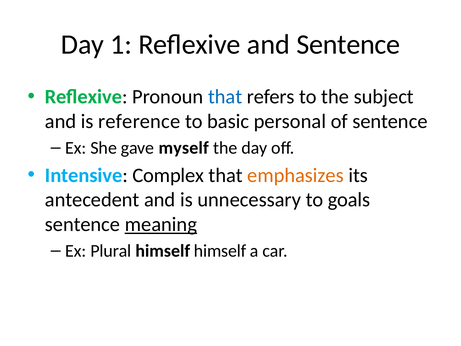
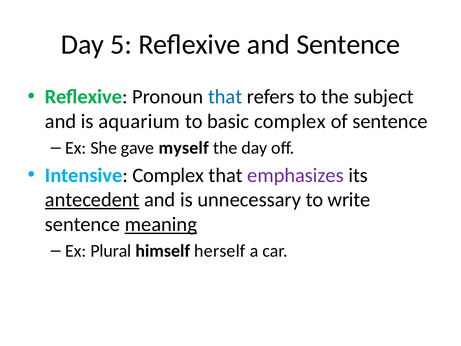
1: 1 -> 5 (121, 45)
reference: reference -> aquarium (139, 121)
basic personal: personal -> complex (290, 121)
emphasizes colour: orange -> purple (296, 175)
antecedent underline: none -> present (92, 200)
goals: goals -> write (349, 200)
himself himself: himself -> herself (220, 251)
